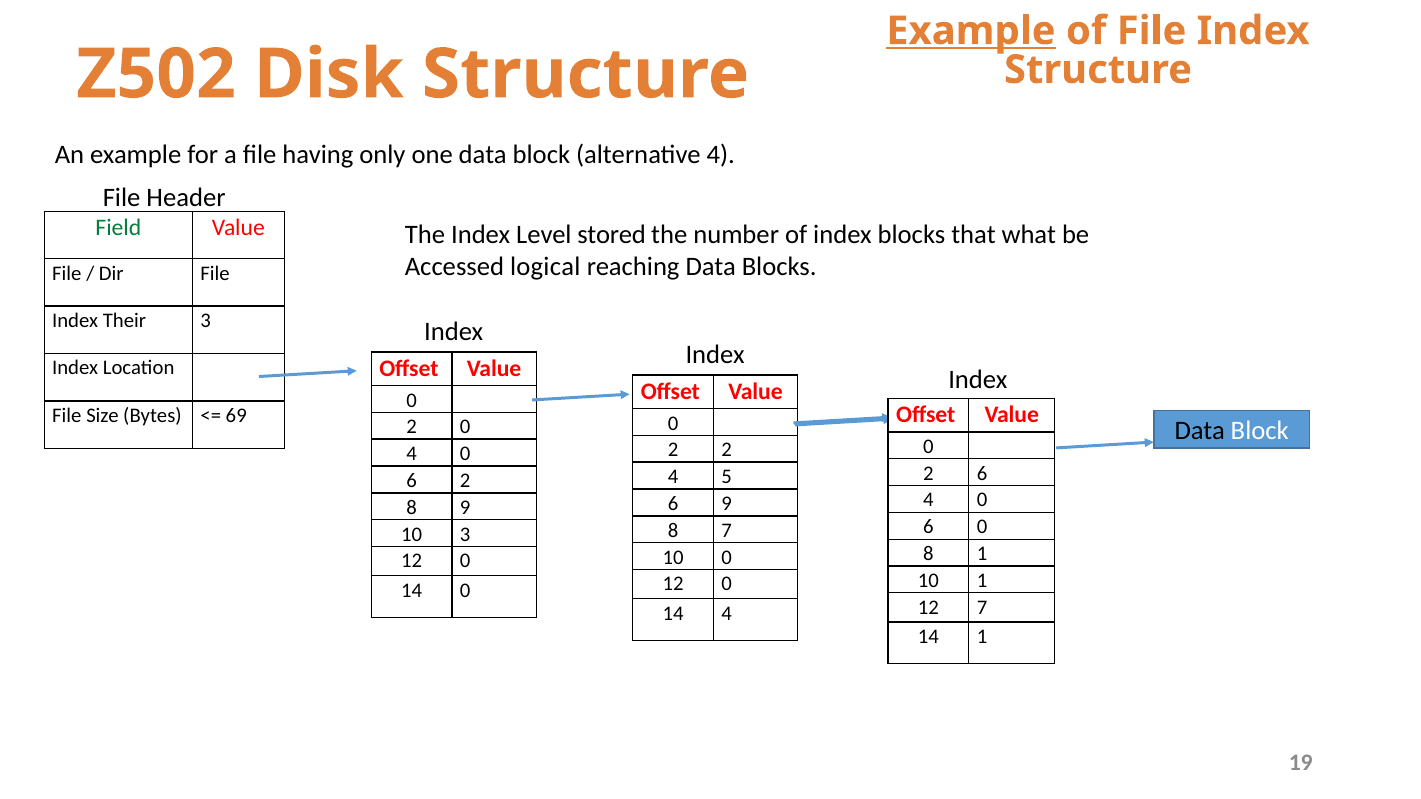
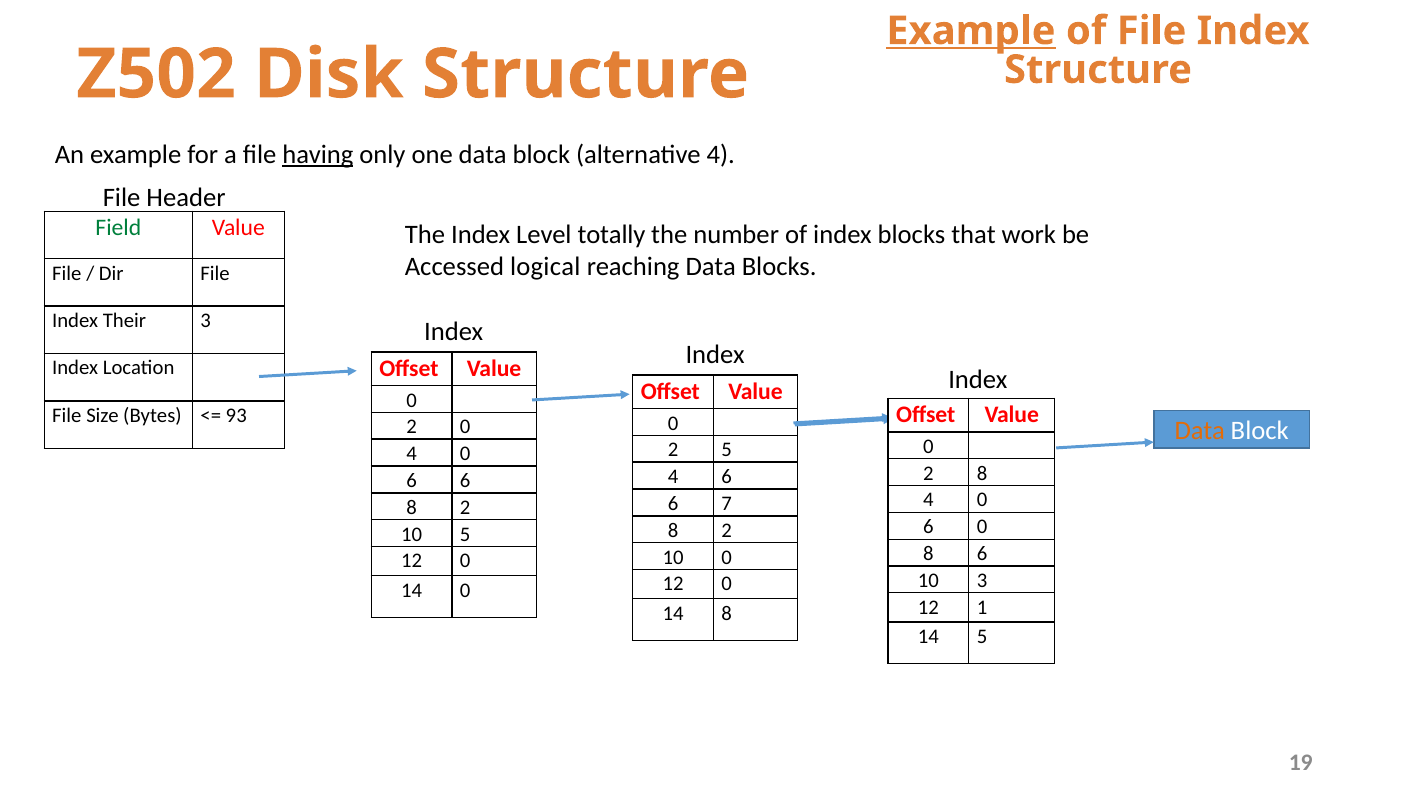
having underline: none -> present (318, 155)
stored: stored -> totally (612, 234)
what: what -> work (1029, 234)
69: 69 -> 93 (236, 416)
Data colour: black -> orange (1200, 431)
2 2: 2 -> 5 (727, 450)
2 6: 6 -> 8 (982, 473)
4 5: 5 -> 6 (727, 477)
2: 2 -> 6 (465, 481)
6 9: 9 -> 7 (727, 504)
9: 9 -> 2 (465, 508)
7: 7 -> 2 (727, 531)
10 3: 3 -> 5 (465, 535)
8 1: 1 -> 6 (982, 554)
10 1: 1 -> 3 (982, 581)
12 7: 7 -> 1 (982, 608)
14 4: 4 -> 8 (727, 613)
14 1: 1 -> 5 (982, 637)
